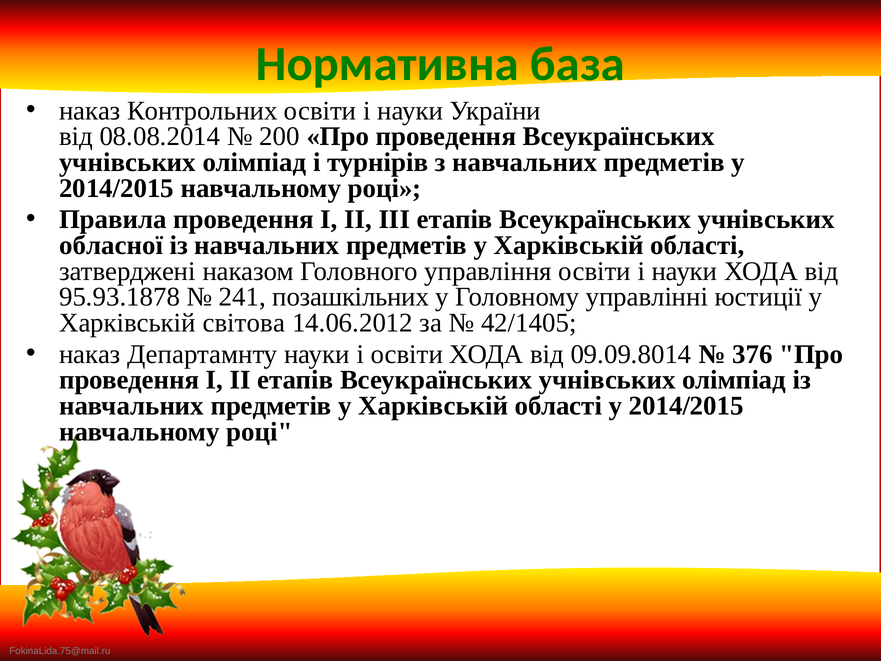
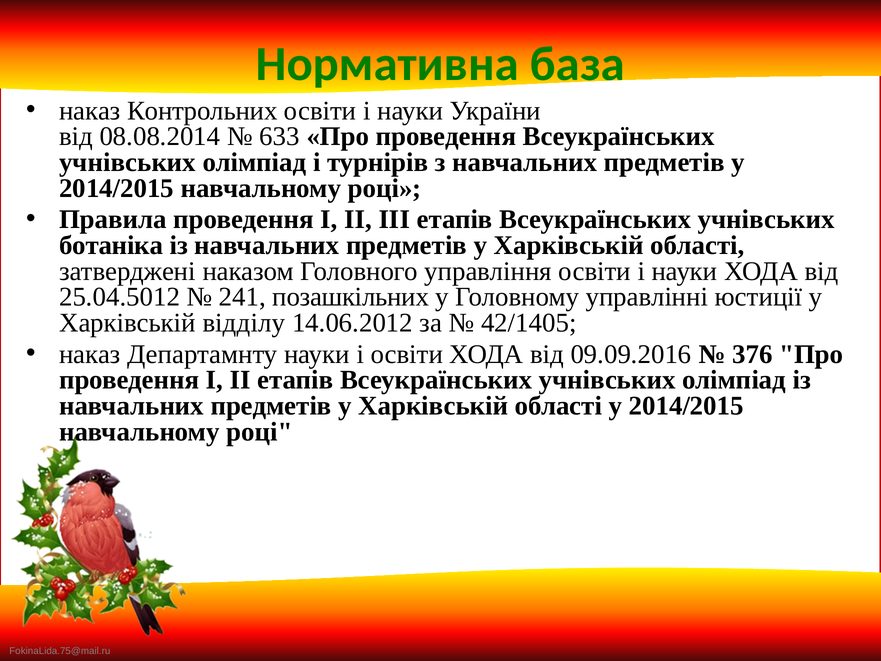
200: 200 -> 633 (279, 137)
обласної: обласної -> ботаніка (111, 245)
95.93.1878: 95.93.1878 -> 25.04.5012 (120, 297)
світова: світова -> відділу (244, 323)
09.09.8014: 09.09.8014 -> 09.09.2016 (631, 354)
